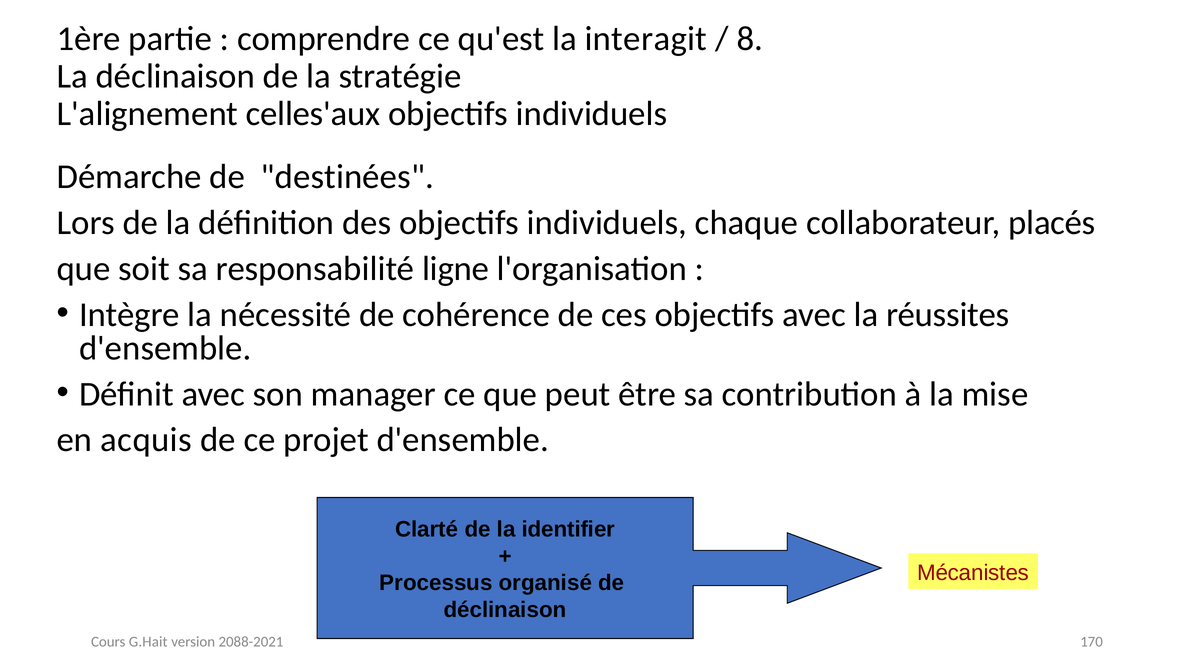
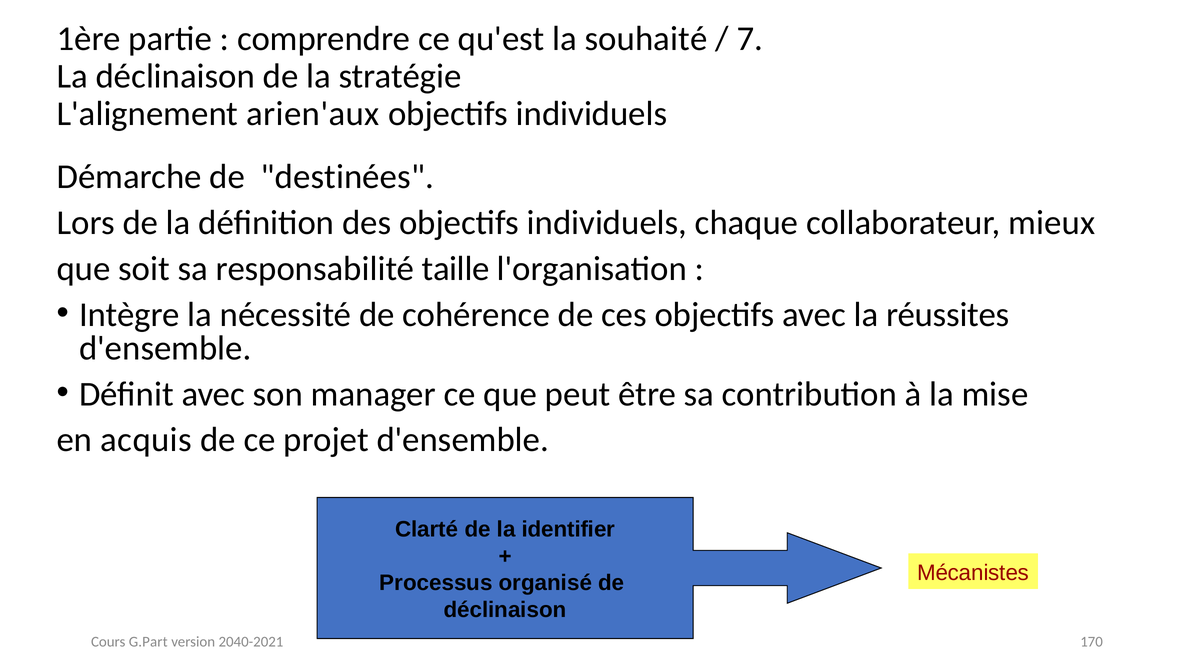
interagit: interagit -> souhaité (646, 38)
8: 8 -> 7 (750, 38)
celles'aux: celles'aux -> arien'aux (313, 114)
placés: placés -> mieux (1052, 223)
ligne: ligne -> taille (456, 269)
G.Hait: G.Hait -> G.Part (148, 641)
2088-2021: 2088-2021 -> 2040-2021 (251, 641)
